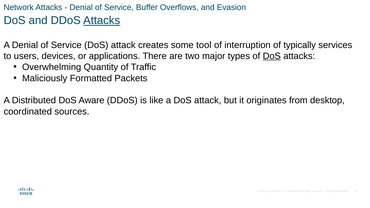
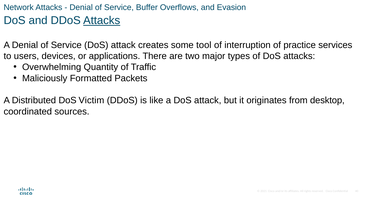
typically: typically -> practice (300, 45)
DoS underline: present -> none (272, 56)
Aware: Aware -> Victim (91, 101)
